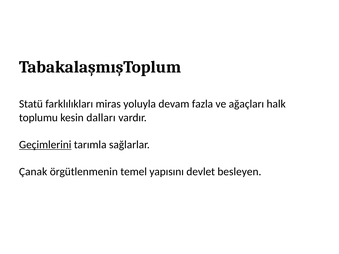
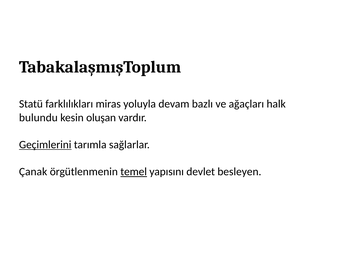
fazla: fazla -> bazlı (202, 104)
toplumu: toplumu -> bulundu (38, 118)
dalları: dalları -> oluşan (101, 118)
temel underline: none -> present (134, 172)
